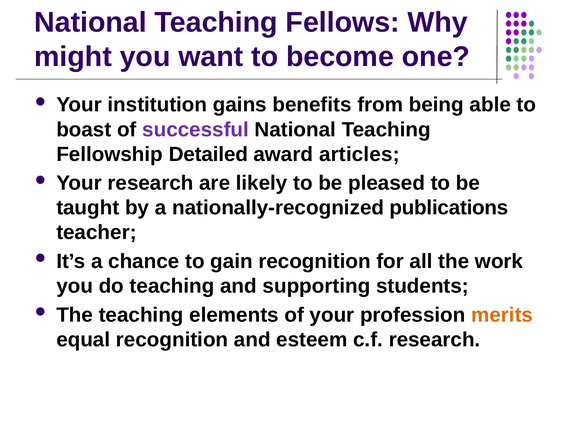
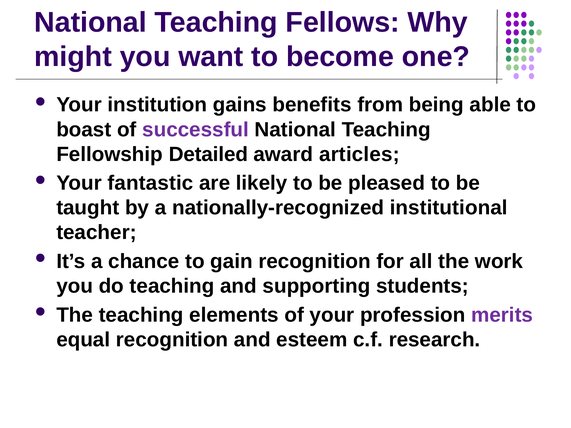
Your research: research -> fantastic (150, 183)
publications: publications -> institutional (449, 208)
merits colour: orange -> purple (502, 315)
